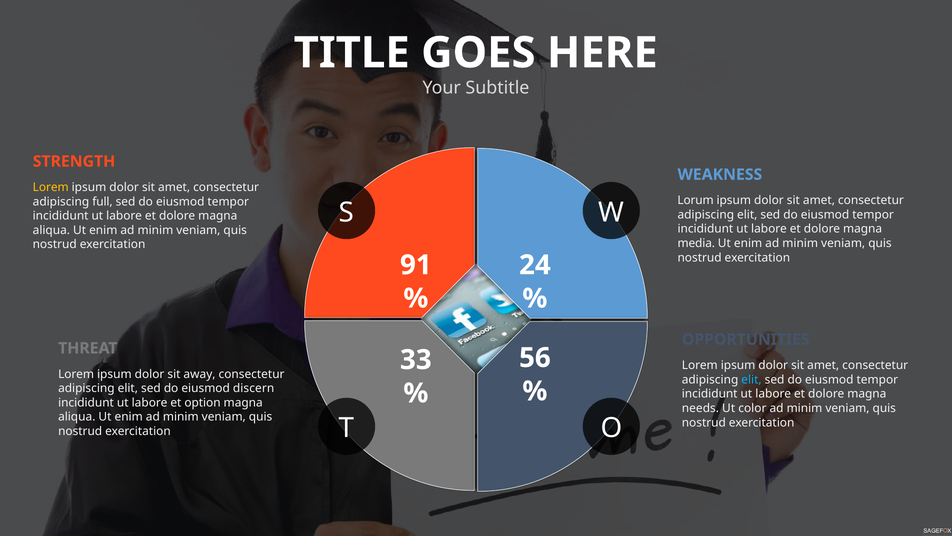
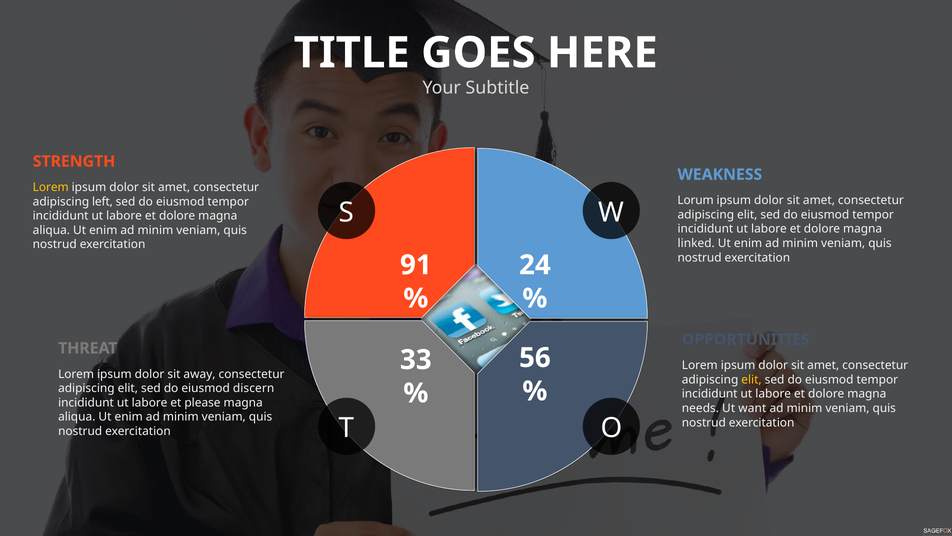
full: full -> left (102, 201)
media: media -> linked (696, 243)
elit colour: light blue -> yellow (752, 379)
option: option -> please (202, 402)
color: color -> want (752, 408)
